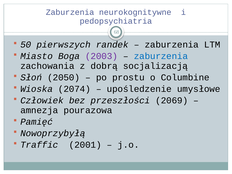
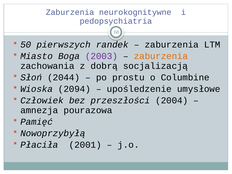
zaburzenia colour: blue -> orange (161, 56)
2050: 2050 -> 2044 (64, 77)
2074: 2074 -> 2094 (74, 89)
2069: 2069 -> 2004 (172, 100)
Traffic: Traffic -> Płaciła (39, 145)
